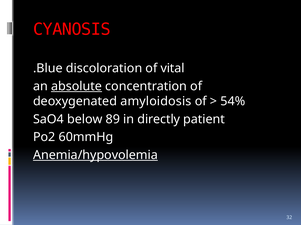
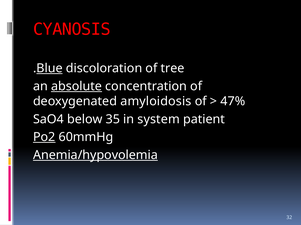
Blue underline: none -> present (50, 69)
vital: vital -> tree (172, 69)
54%: 54% -> 47% (233, 102)
89: 89 -> 35 (113, 120)
directly: directly -> system (159, 120)
Po2 underline: none -> present (44, 138)
